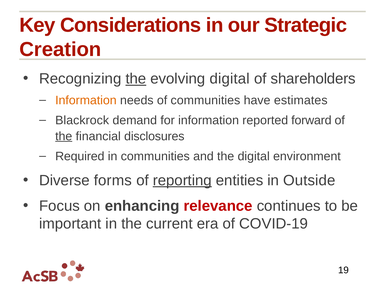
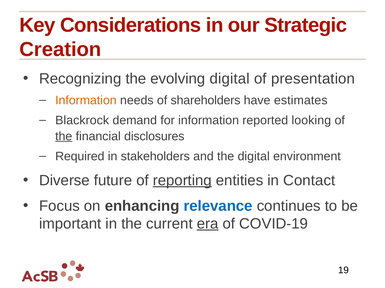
the underline: present -> none (136, 79)
shareholders: shareholders -> presentation (313, 79)
of communities: communities -> shareholders (206, 100)
forward: forward -> looking (311, 121)
in communities: communities -> stakeholders (155, 157)
forms: forms -> future (113, 181)
Outside: Outside -> Contact (309, 181)
relevance colour: red -> blue (218, 207)
era underline: none -> present (208, 224)
